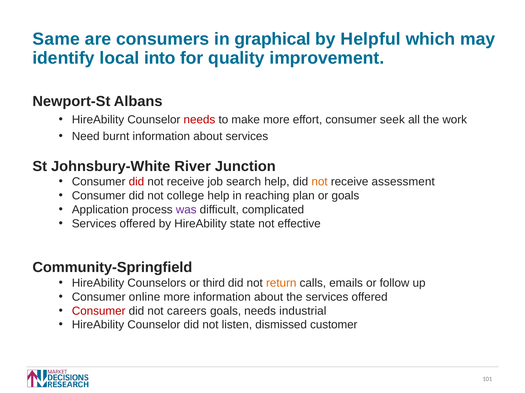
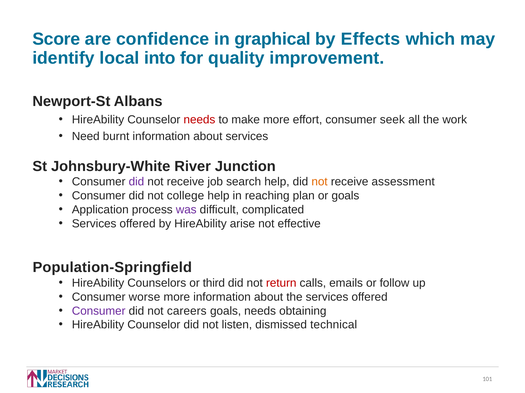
Same: Same -> Score (56, 39)
consumers: consumers -> confidence (163, 39)
Helpful: Helpful -> Effects (371, 39)
did colour: red -> purple (136, 182)
state: state -> arise (242, 224)
Community-Springfield: Community-Springfield -> Population-Springfield (112, 268)
return colour: orange -> red (281, 284)
online: online -> worse (144, 297)
Consumer colour: red -> purple (99, 311)
industrial: industrial -> obtaining (303, 311)
customer: customer -> technical (334, 325)
